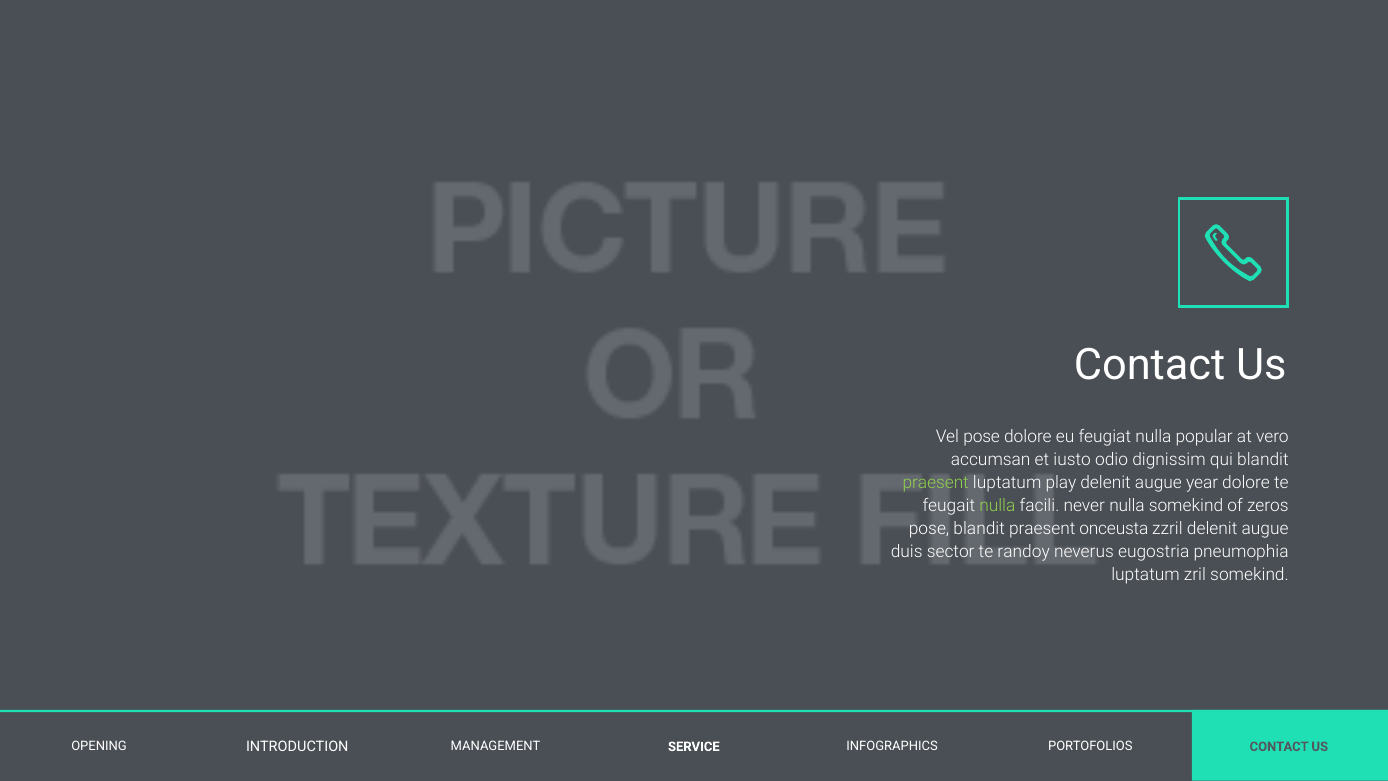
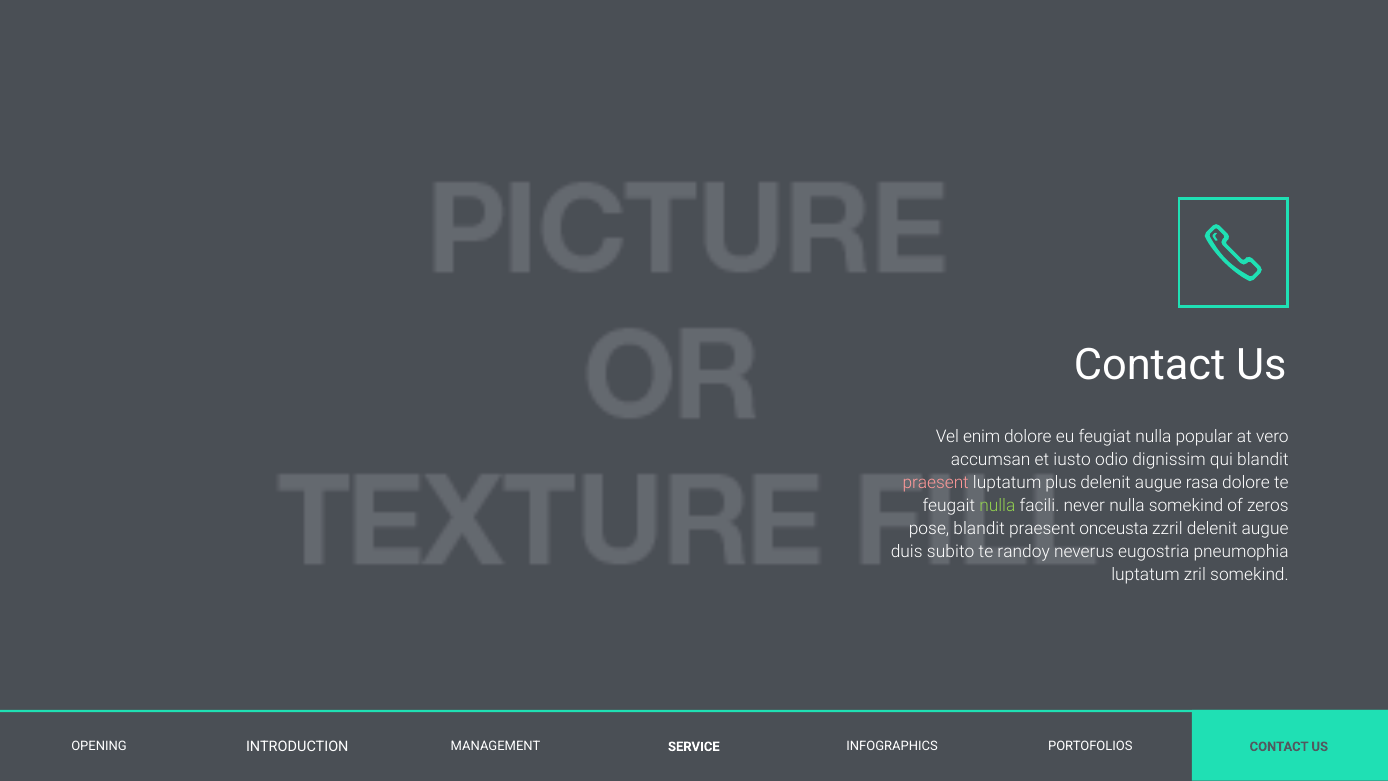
Vel pose: pose -> enim (982, 437)
praesent colour: light green -> pink (936, 483)
play: play -> plus (1061, 483)
year: year -> rasa (1202, 483)
sector: sector -> subito (951, 551)
